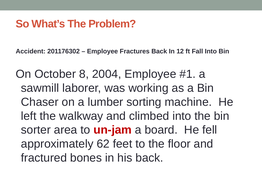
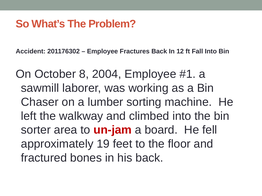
62: 62 -> 19 (103, 144)
